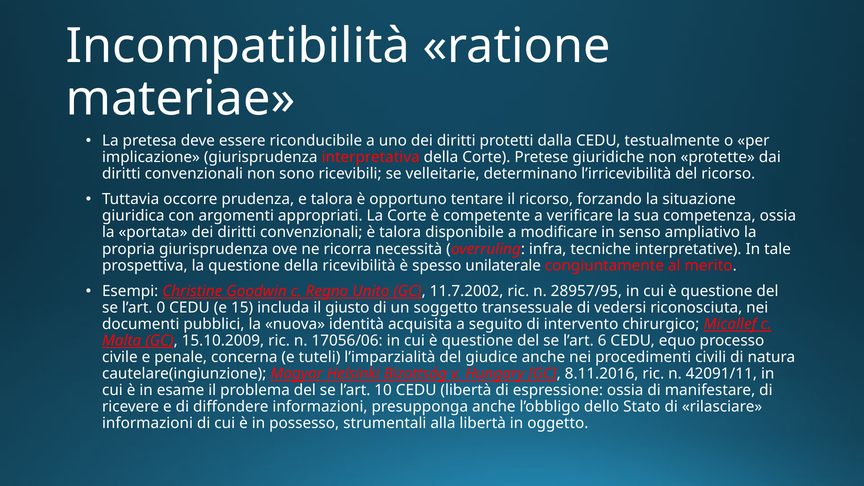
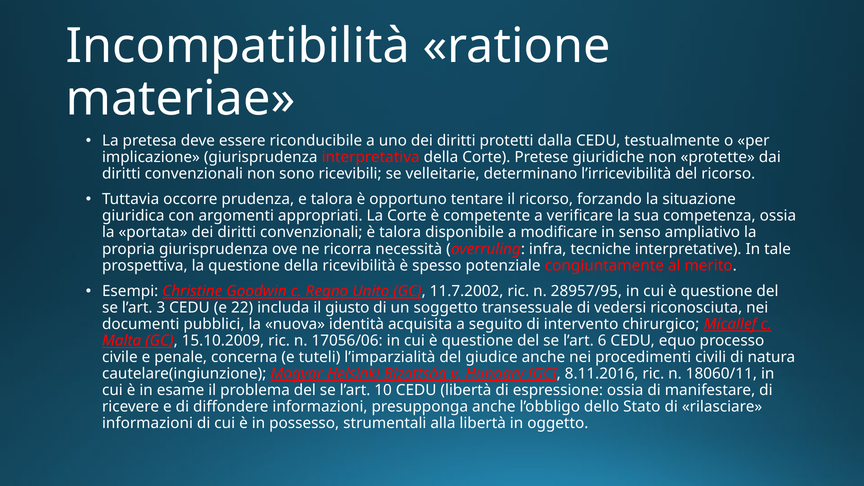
unilaterale: unilaterale -> potenziale (503, 265)
0: 0 -> 3 (161, 308)
15: 15 -> 22 (242, 308)
42091/11: 42091/11 -> 18060/11 (721, 374)
